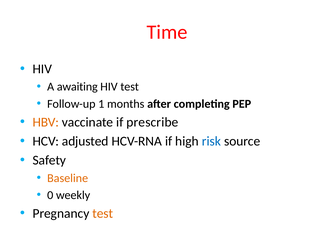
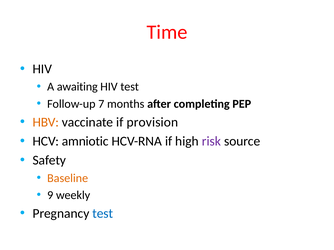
1: 1 -> 7 (101, 104)
prescribe: prescribe -> provision (152, 122)
adjusted: adjusted -> amniotic (85, 142)
risk colour: blue -> purple (211, 142)
0: 0 -> 9 (50, 196)
test colour: orange -> blue (103, 214)
